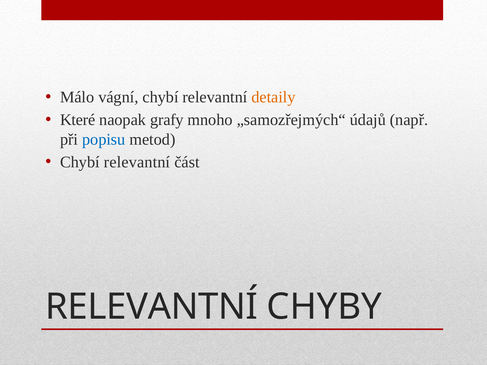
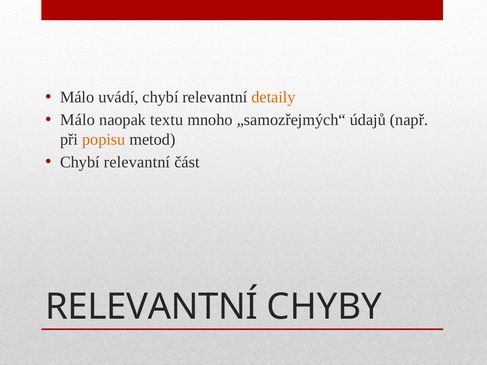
vágní: vágní -> uvádí (118, 97)
Které: Které -> Málo (78, 120)
grafy: grafy -> textu (167, 120)
popisu colour: blue -> orange (104, 140)
